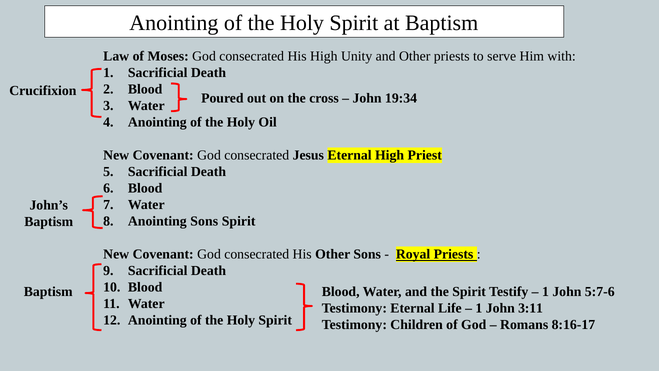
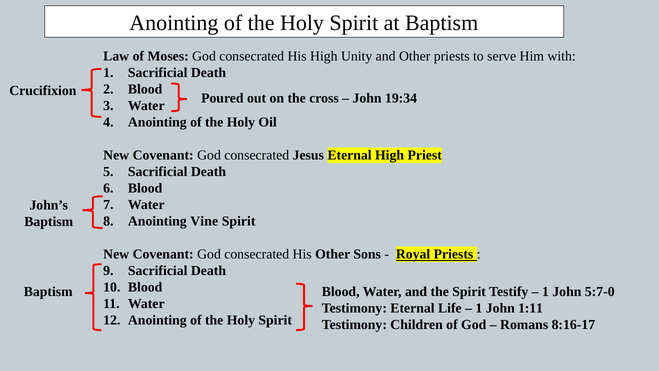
Anointing Sons: Sons -> Vine (204, 221)
5:7-6: 5:7-6 -> 5:7-0 (600, 292)
3:11: 3:11 -> 1:11 (531, 308)
